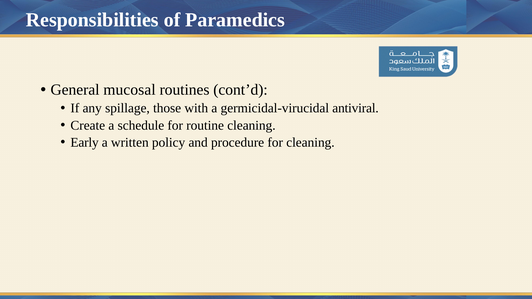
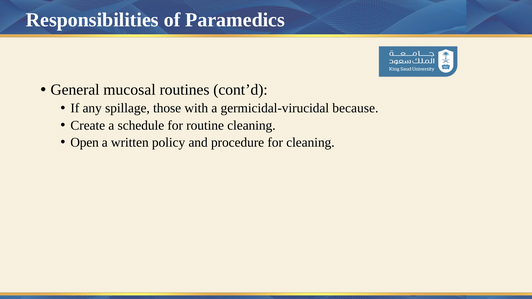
antiviral: antiviral -> because (355, 108)
Early: Early -> Open (85, 143)
